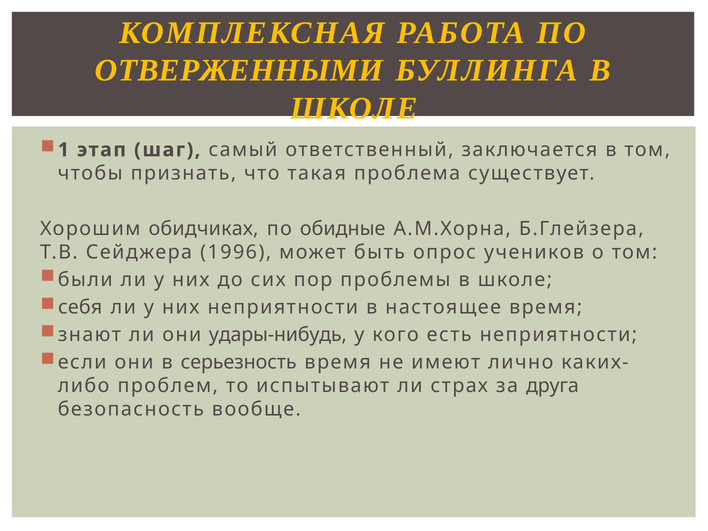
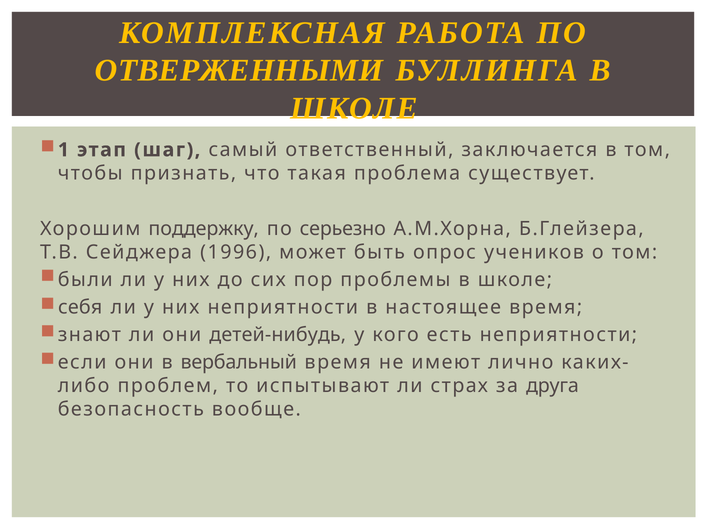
обидчиках: обидчиках -> поддержку (204, 229)
обидные: обидные -> серьезно (343, 229)
удары-нибудь: удары-нибудь -> детей-нибудь (278, 335)
серьезность: серьезность -> вербальный (239, 362)
